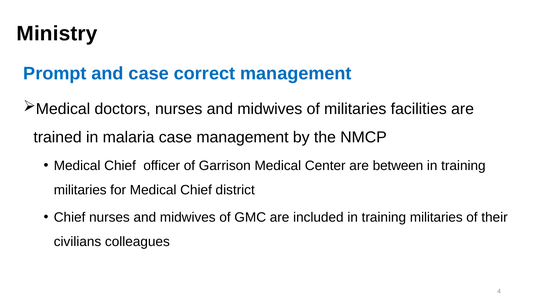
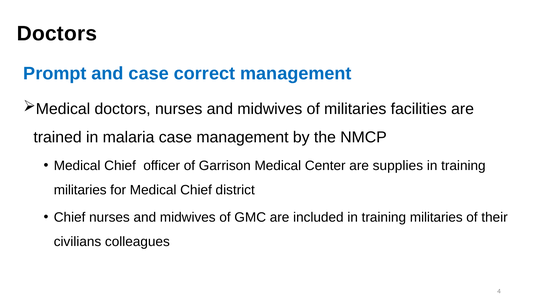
Ministry: Ministry -> Doctors (57, 34)
between: between -> supplies (398, 166)
